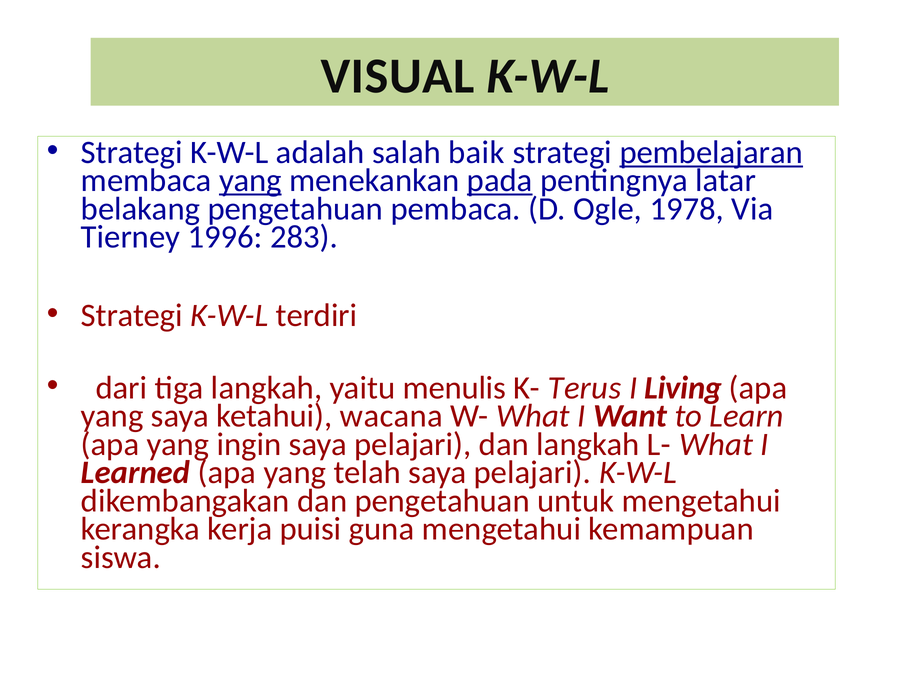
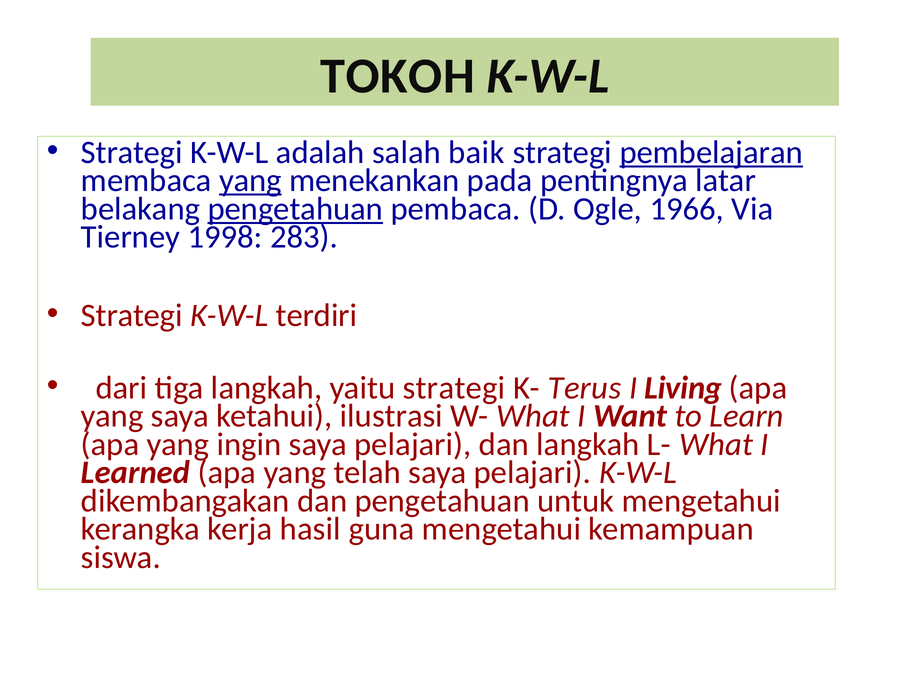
VISUAL: VISUAL -> TOKOH (398, 76)
pada underline: present -> none (500, 181)
pengetahuan underline: none -> present (295, 209)
1978: 1978 -> 1966 (687, 209)
1996: 1996 -> 1998 (225, 237)
yaitu menulis: menulis -> strategi (454, 388)
wacana: wacana -> ilustrasi (391, 416)
puisi: puisi -> hasil (310, 529)
